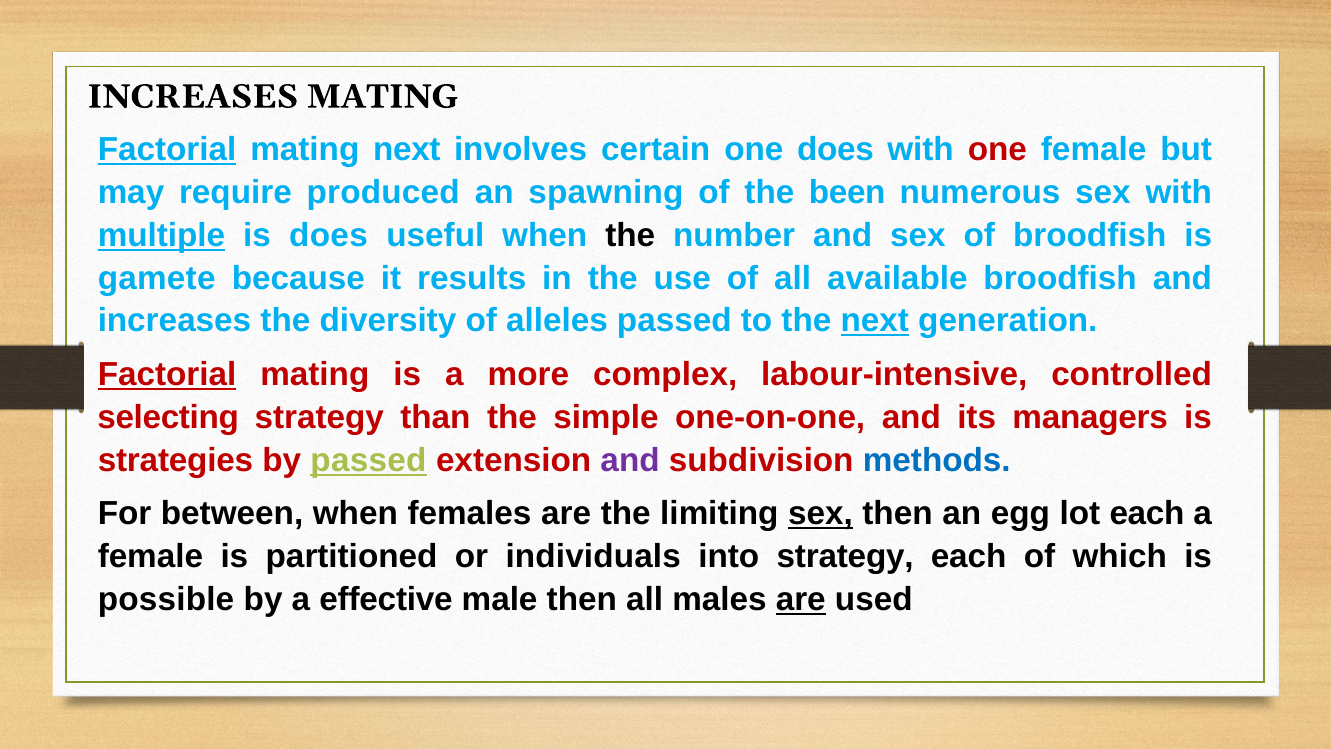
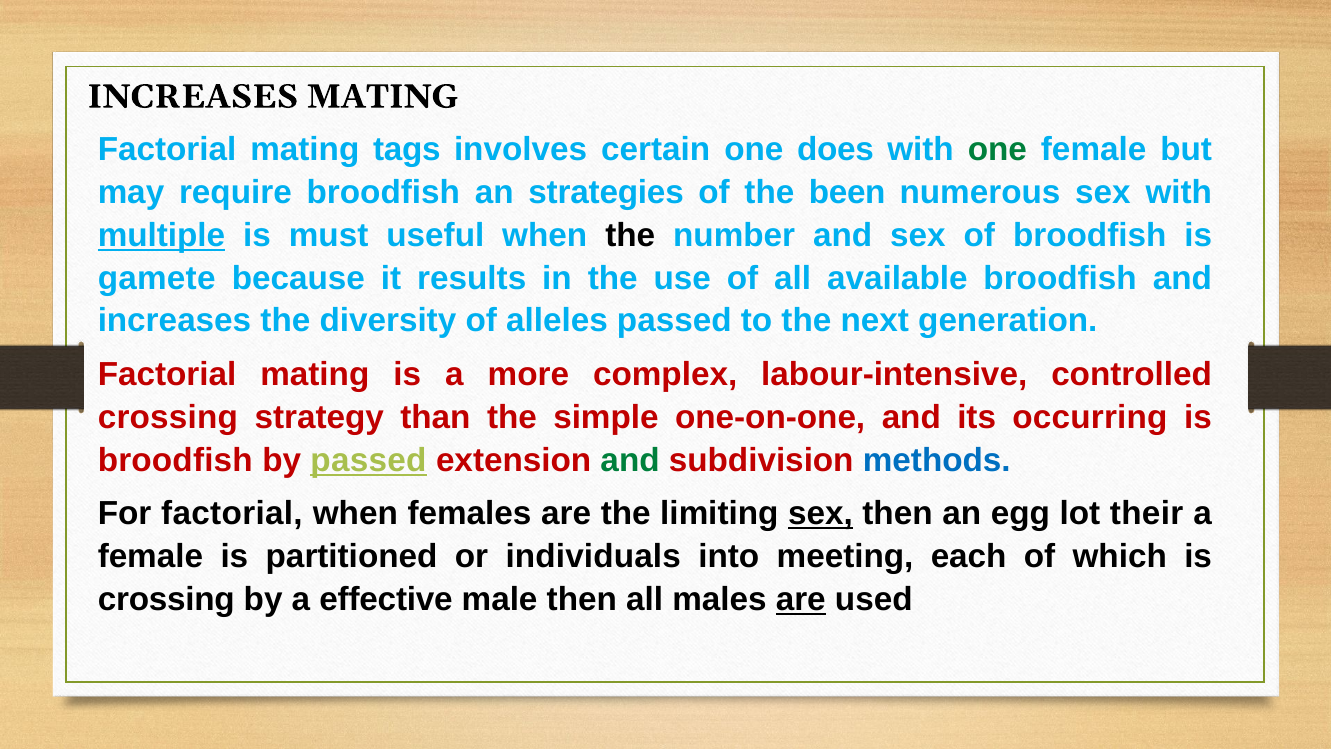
Factorial underline: present -> none (167, 150)
mating next: next -> tags (407, 150)
one colour: red -> green (997, 150)
require produced: produced -> broodfish (383, 193)
spawning: spawning -> strategies (606, 193)
is does: does -> must (329, 235)
next underline: present -> none (875, 321)
Factorial underline: present -> none (167, 374)
selecting: selecting -> crossing (168, 417)
managers: managers -> occurring (1090, 417)
strategies: strategies -> broodfish (175, 460)
and colour: purple -> green (630, 460)
For between: between -> factorial (232, 514)
lot each: each -> their (1147, 514)
into strategy: strategy -> meeting (845, 556)
possible: possible -> crossing (166, 599)
